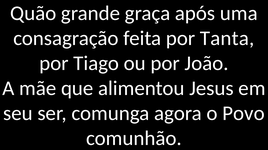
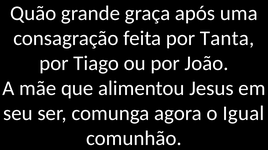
Povo: Povo -> Igual (243, 114)
